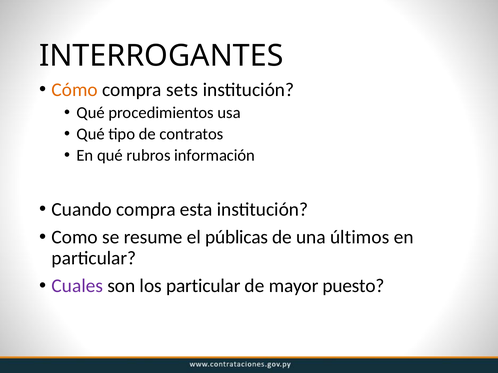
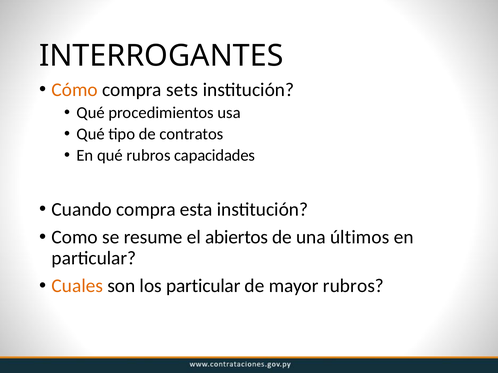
información: información -> capacidades (215, 155)
públicas: públicas -> abiertos (237, 237)
Cuales colour: purple -> orange (77, 286)
mayor puesto: puesto -> rubros (353, 286)
